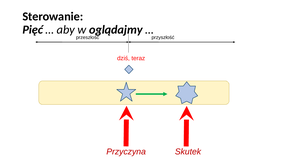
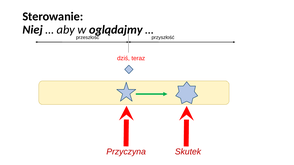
Pięć: Pięć -> Niej (33, 30)
